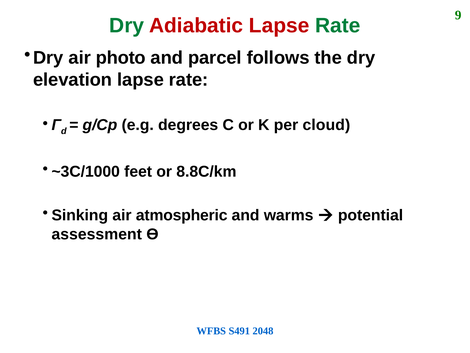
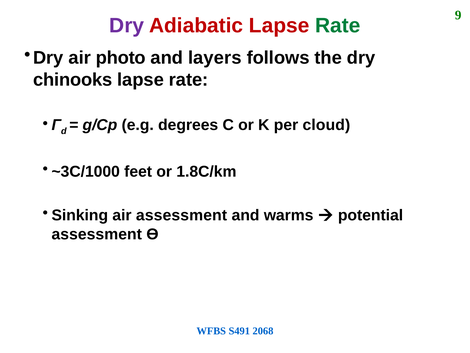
Dry colour: green -> purple (127, 26)
parcel: parcel -> layers (215, 58)
elevation: elevation -> chinooks (73, 80)
8.8C/km: 8.8C/km -> 1.8C/km (206, 171)
air atmospheric: atmospheric -> assessment (182, 215)
2048: 2048 -> 2068 (263, 331)
